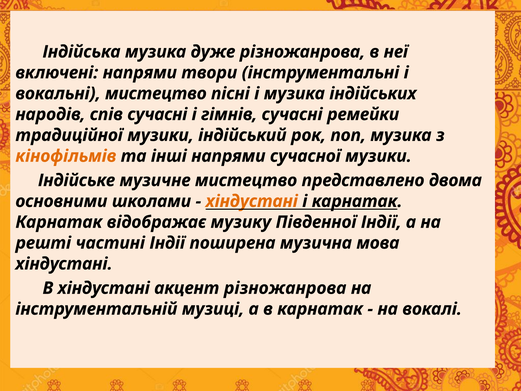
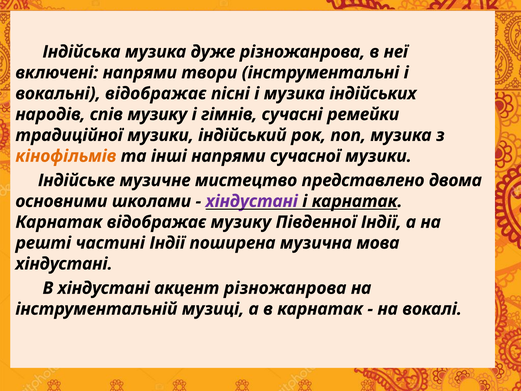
вокальні мистецтво: мистецтво -> відображає (156, 93)
спів сучасні: сучасні -> музику (157, 114)
хіндустані colour: orange -> purple (252, 201)
